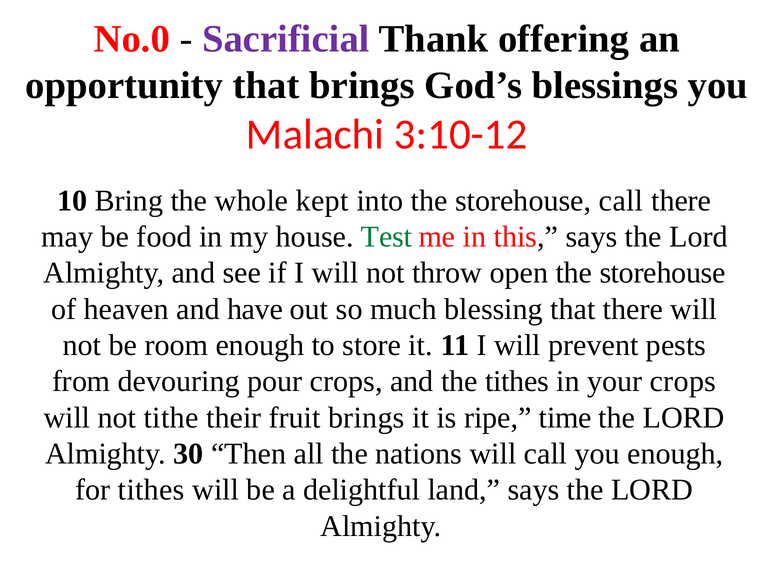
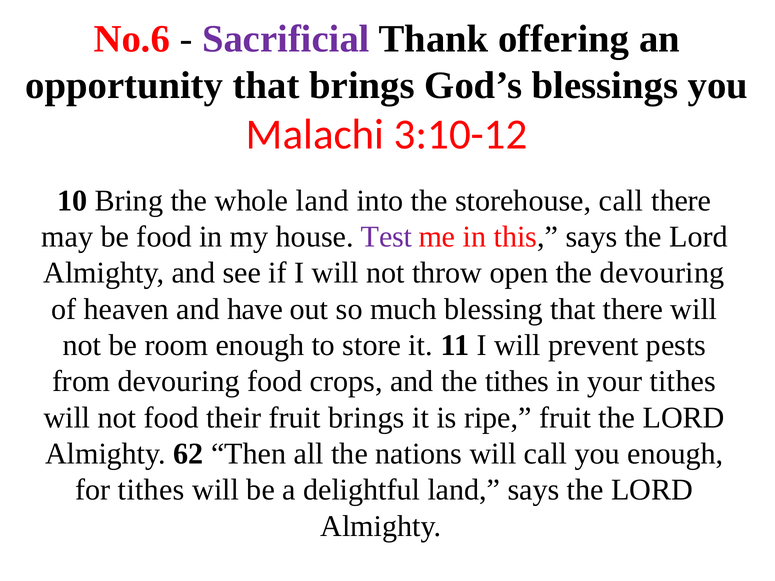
No.0: No.0 -> No.6 (132, 39)
whole kept: kept -> land (322, 201)
Test colour: green -> purple (386, 237)
open the storehouse: storehouse -> devouring (662, 273)
devouring pour: pour -> food (275, 382)
your crops: crops -> tithes (683, 382)
not tithe: tithe -> food (171, 418)
ripe time: time -> fruit (565, 418)
30: 30 -> 62 (189, 454)
